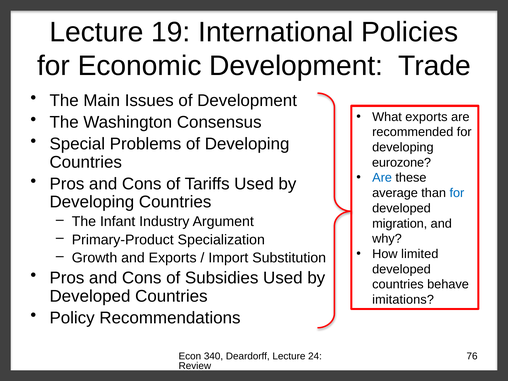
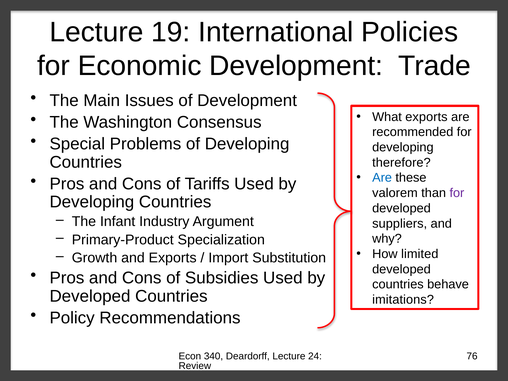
eurozone: eurozone -> therefore (401, 163)
average: average -> valorem (395, 193)
for colour: blue -> purple (457, 193)
migration: migration -> suppliers (400, 224)
